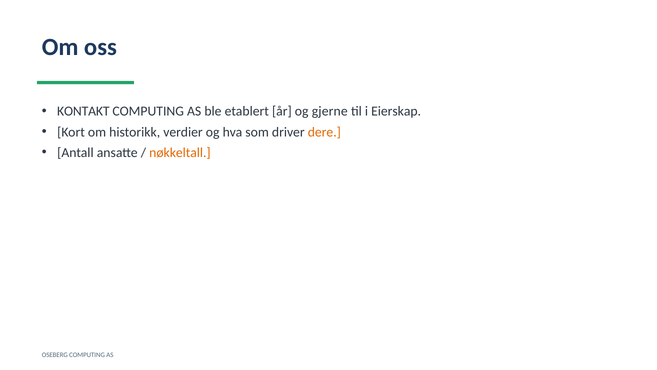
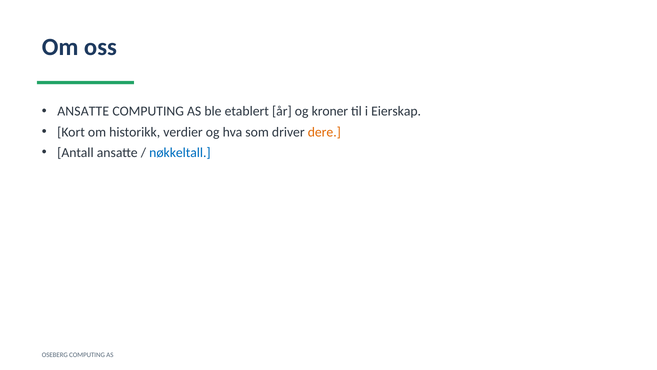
KONTAKT: KONTAKT -> ANSATTE (83, 111)
gjerne: gjerne -> kroner (330, 111)
nøkkeltall colour: orange -> blue (180, 152)
